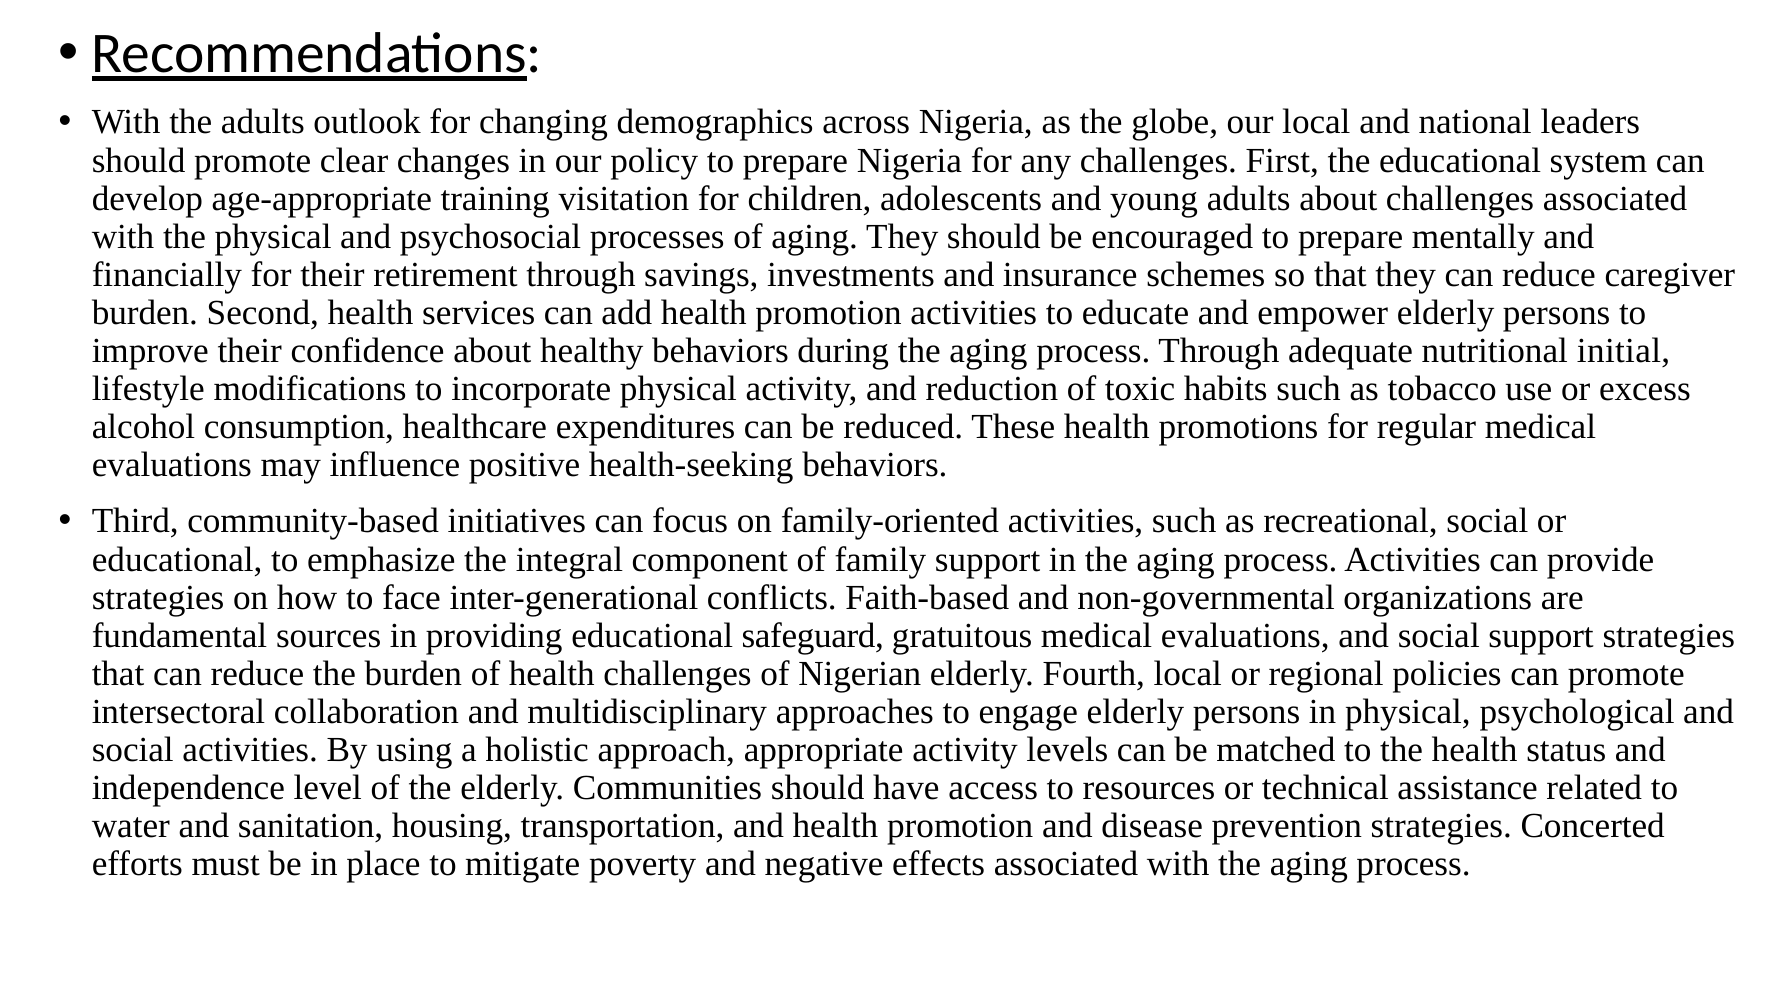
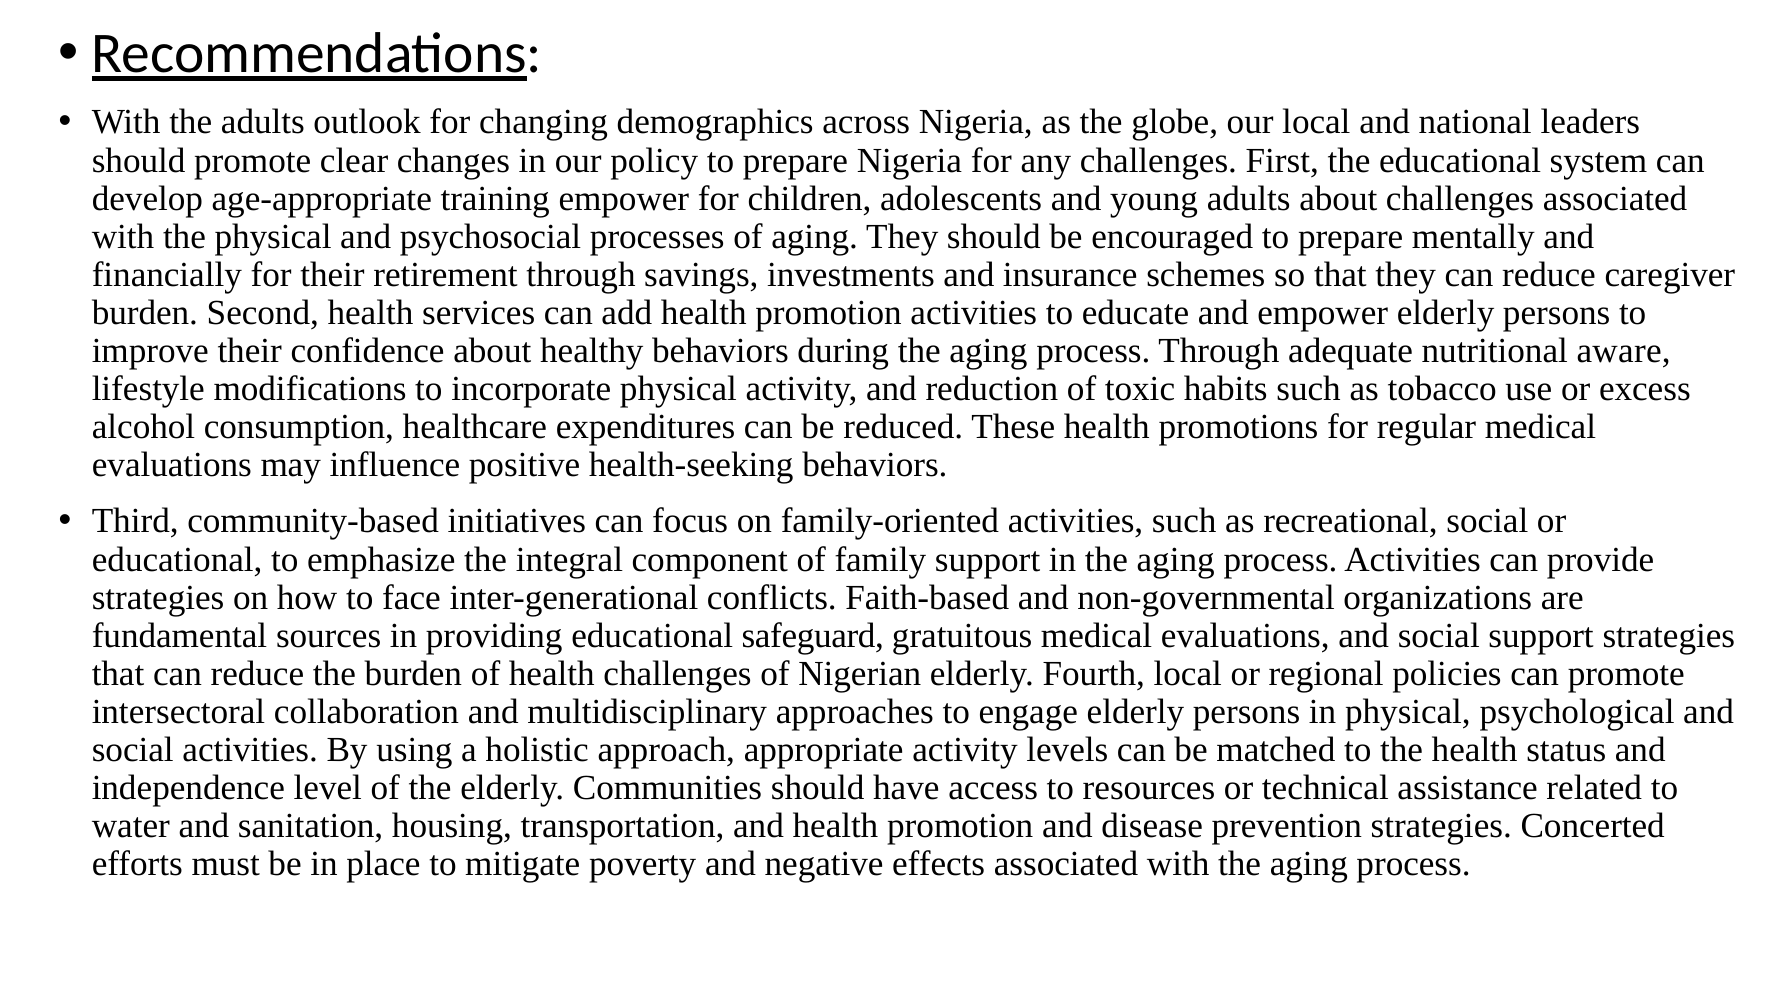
training visitation: visitation -> empower (624, 198)
initial: initial -> aware (1624, 351)
